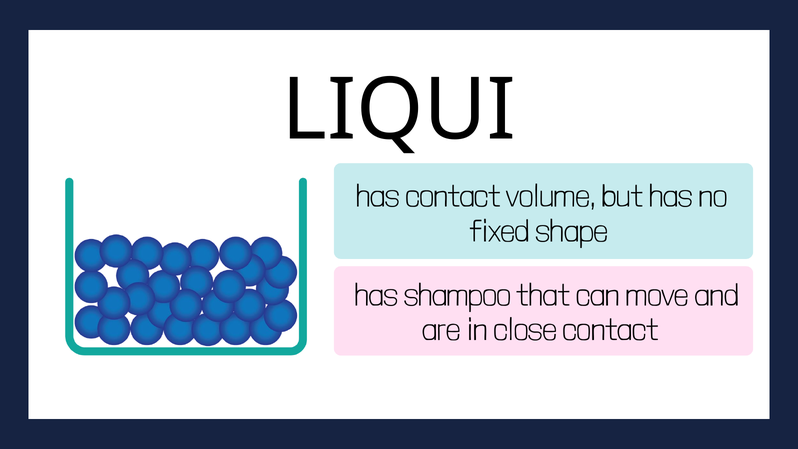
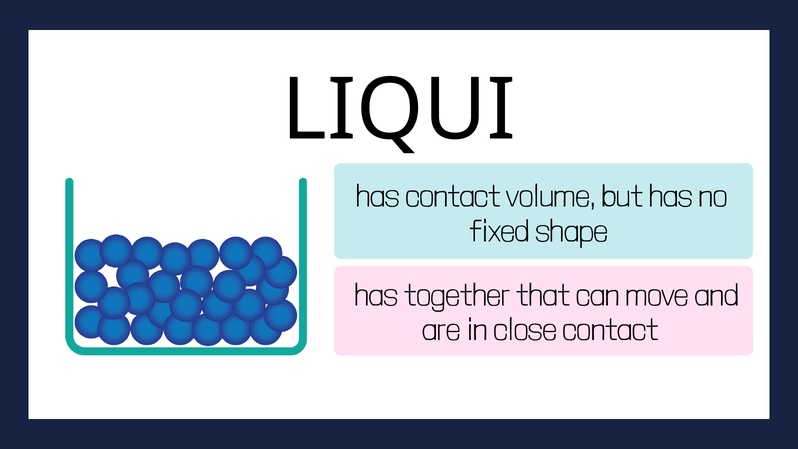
shampoo: shampoo -> together (457, 295)
